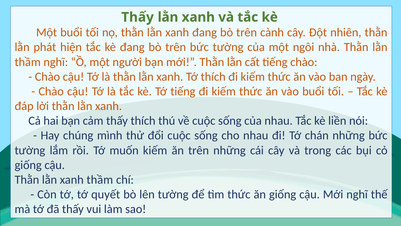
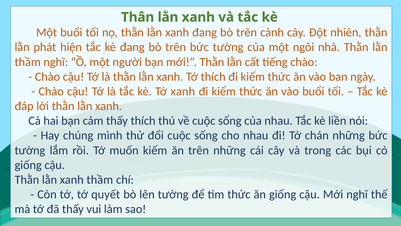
Thấy: Thấy -> Thân (138, 17)
Tớ tiếng: tiếng -> xanh (183, 91)
